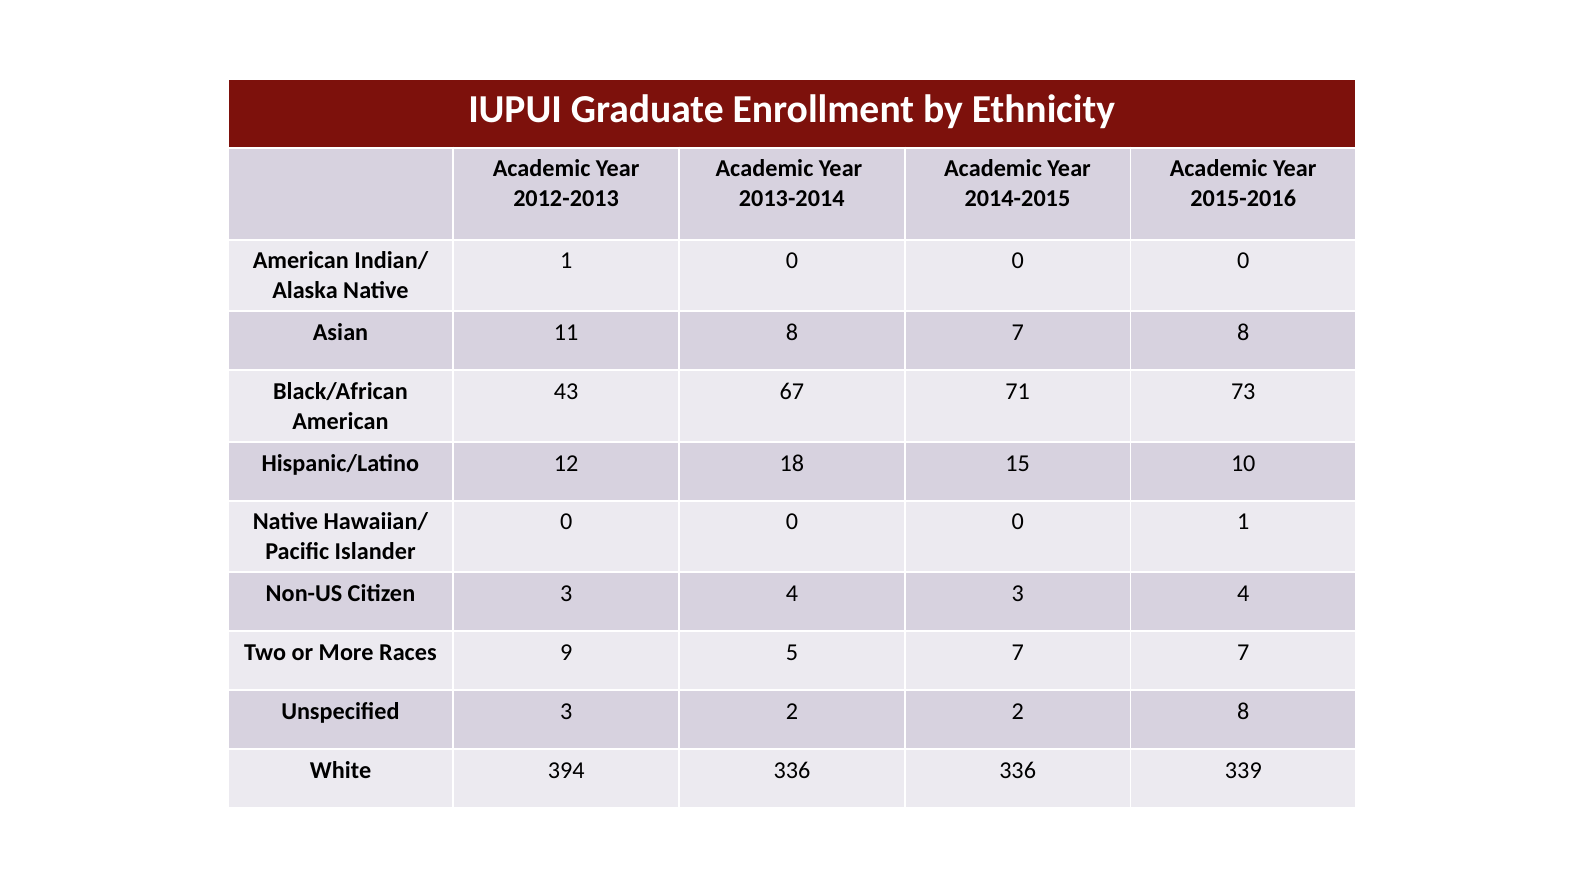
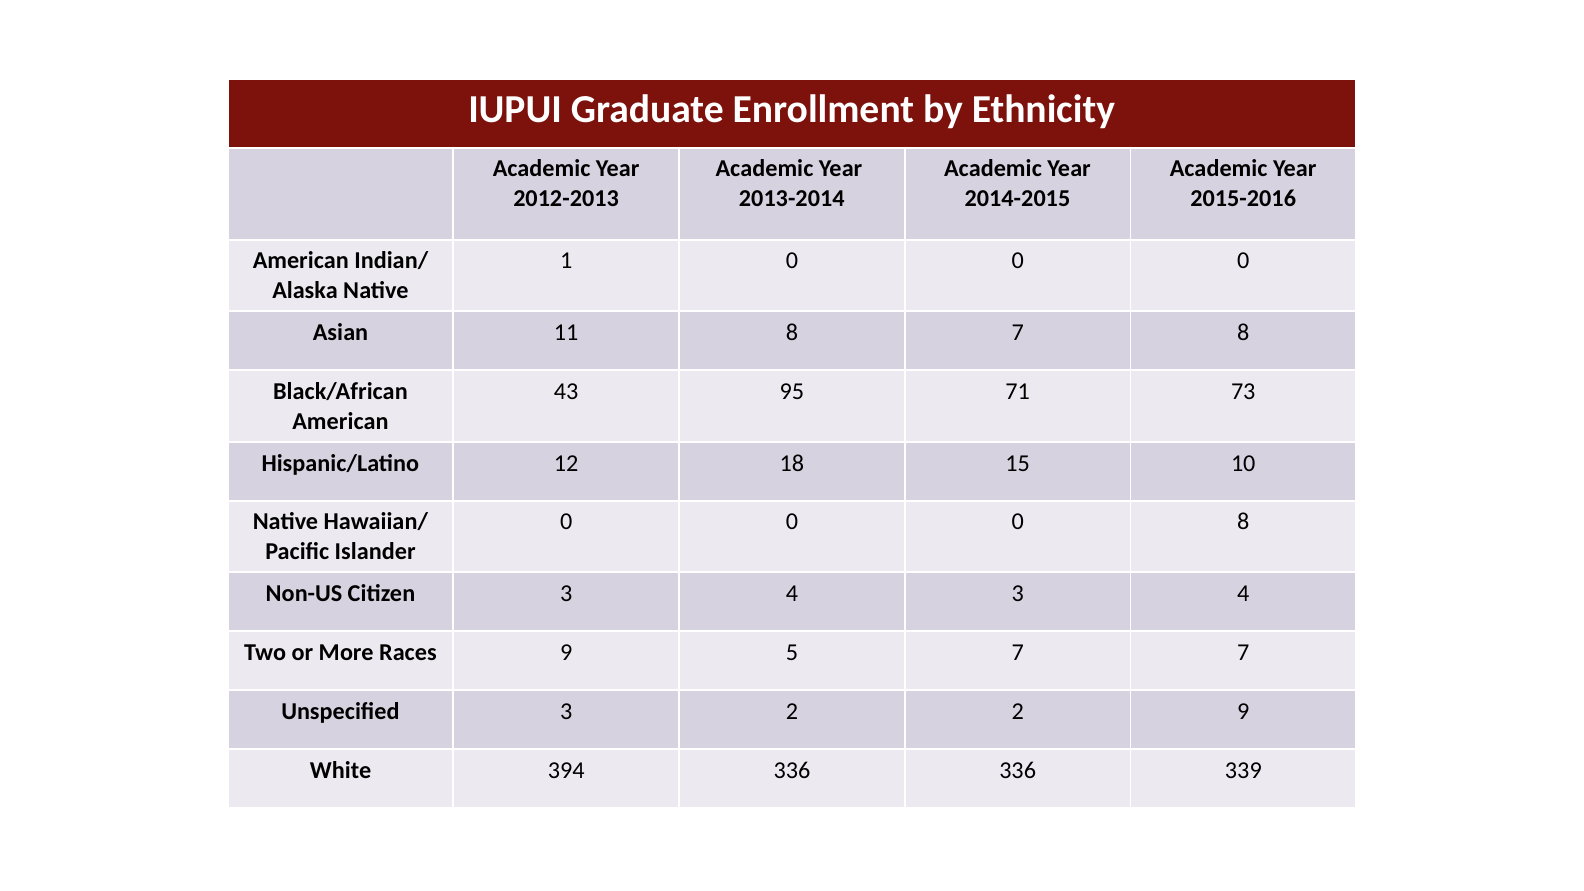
67: 67 -> 95 (792, 391)
0 1: 1 -> 8 (1243, 522)
2 8: 8 -> 9 (1243, 711)
